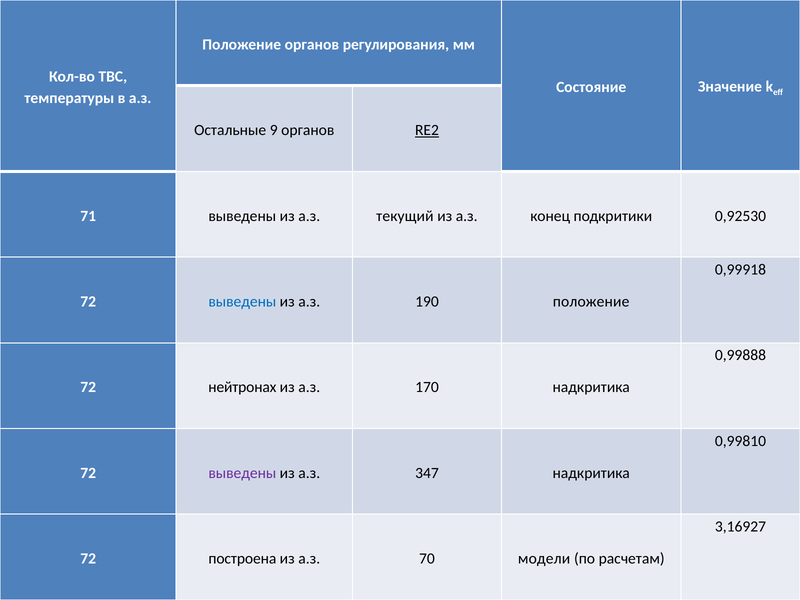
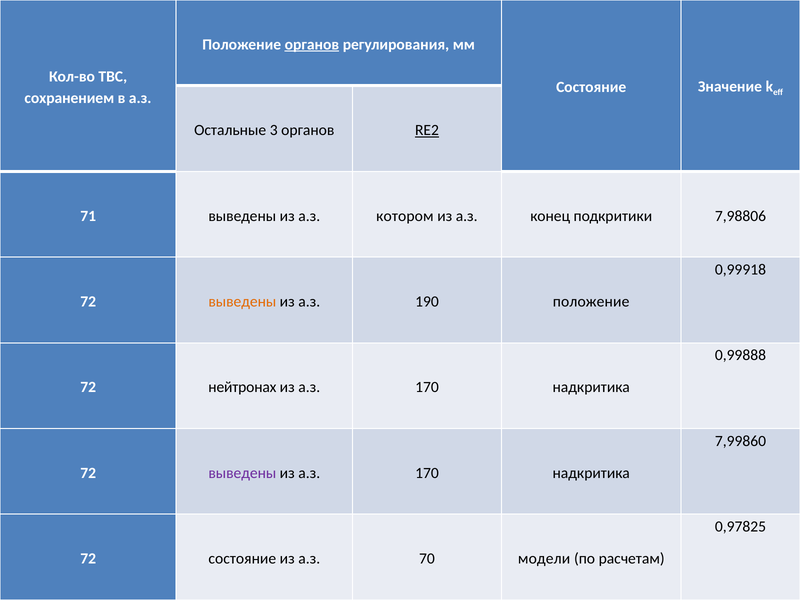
органов underline: none -> present (312, 44)
температуры: температуры -> сохранением (69, 98)
9: 9 -> 3 (274, 130)
текущий: текущий -> котором (405, 216)
0,92530: 0,92530 -> 7,98806 (740, 216)
выведены colour: blue -> orange (242, 302)
0,99810: 0,99810 -> 7,99860 (740, 441)
347: 347 -> 170 (427, 473)
3,16927: 3,16927 -> 0,97825 (740, 527)
72 построена: построена -> состояние (242, 559)
